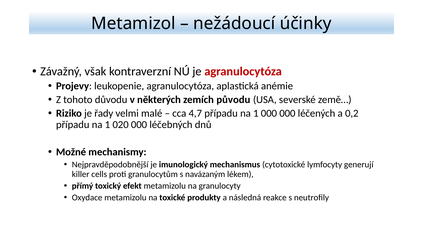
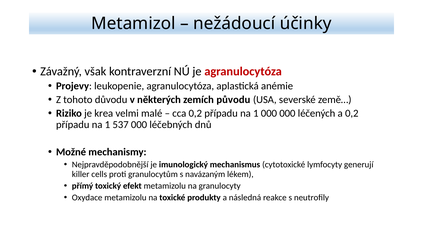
řady: řady -> krea (104, 113)
cca 4,7: 4,7 -> 0,2 (195, 113)
020: 020 -> 537 (121, 125)
